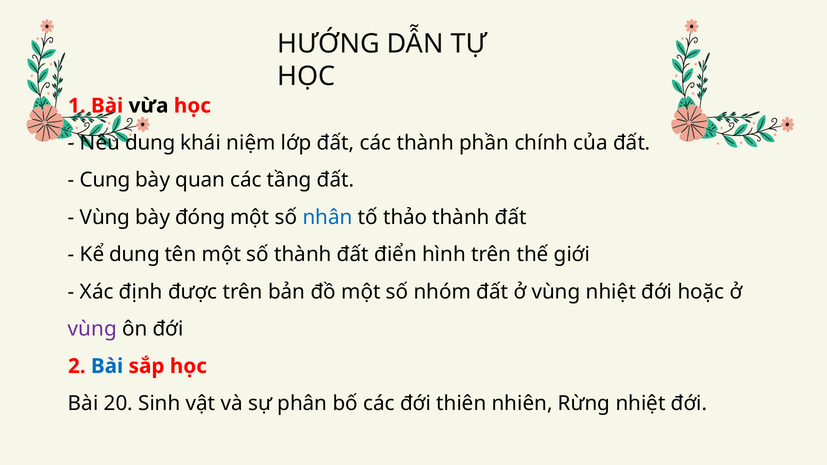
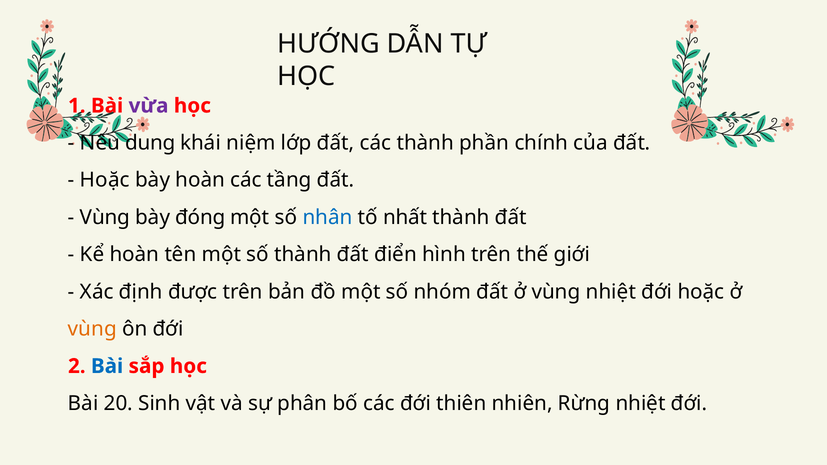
vừa colour: black -> purple (149, 106)
Cung: Cung -> Hoặc (105, 180)
bày quan: quan -> hoàn (200, 180)
thảo: thảo -> nhất (405, 217)
Kể dung: dung -> hoàn (135, 255)
vùng colour: purple -> orange (92, 329)
